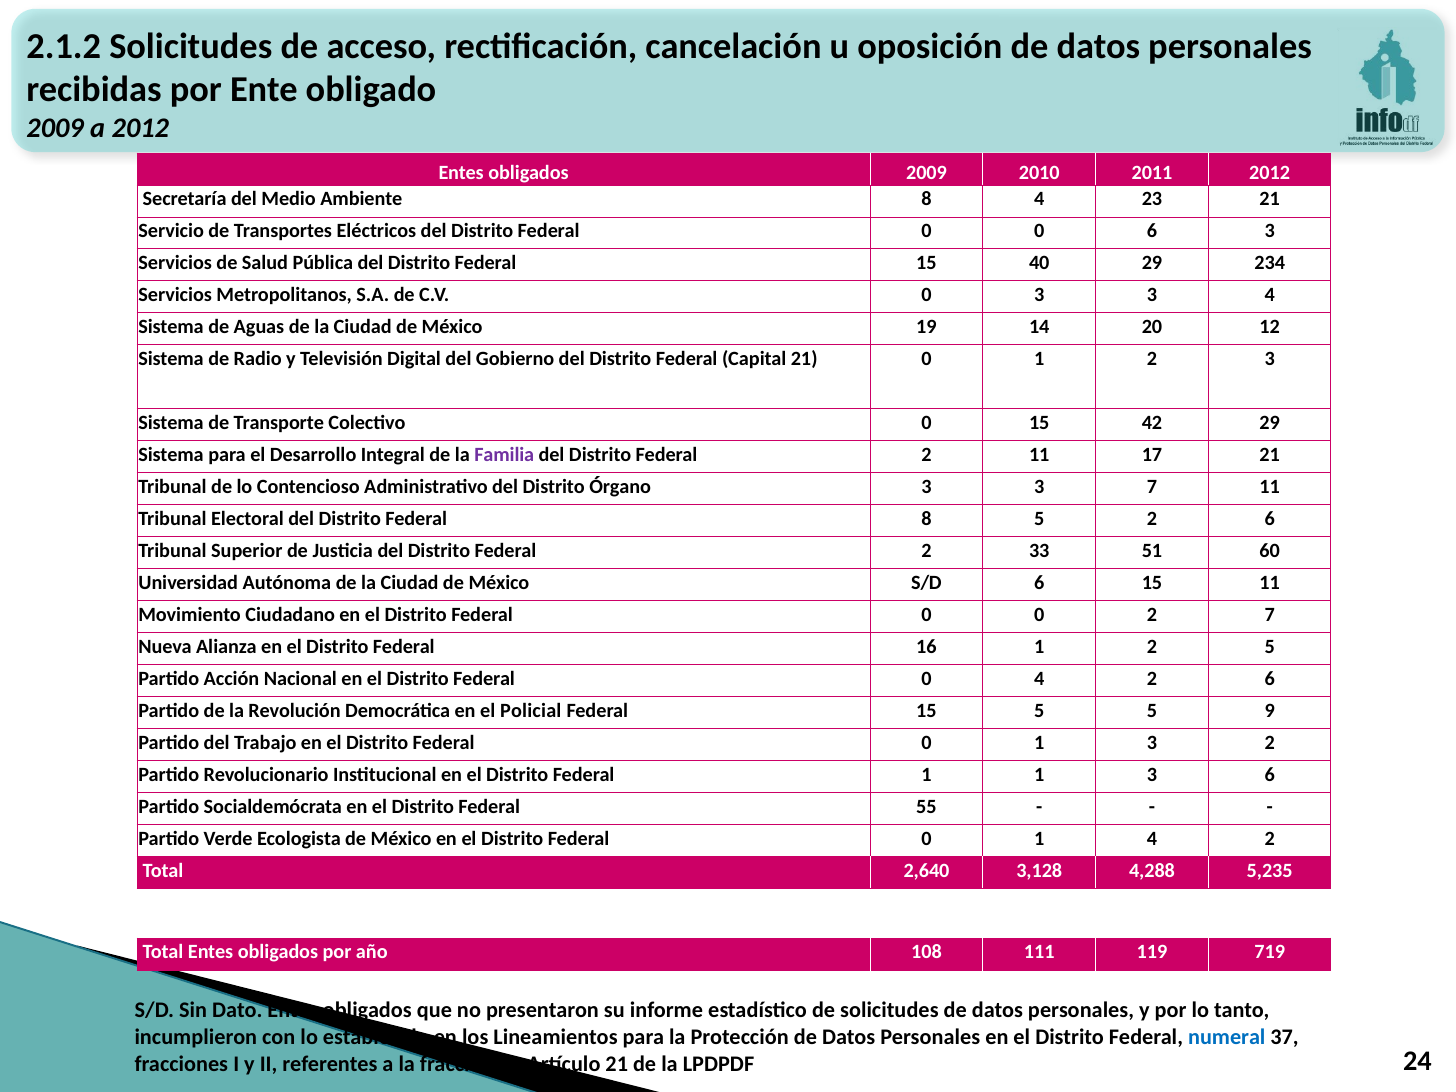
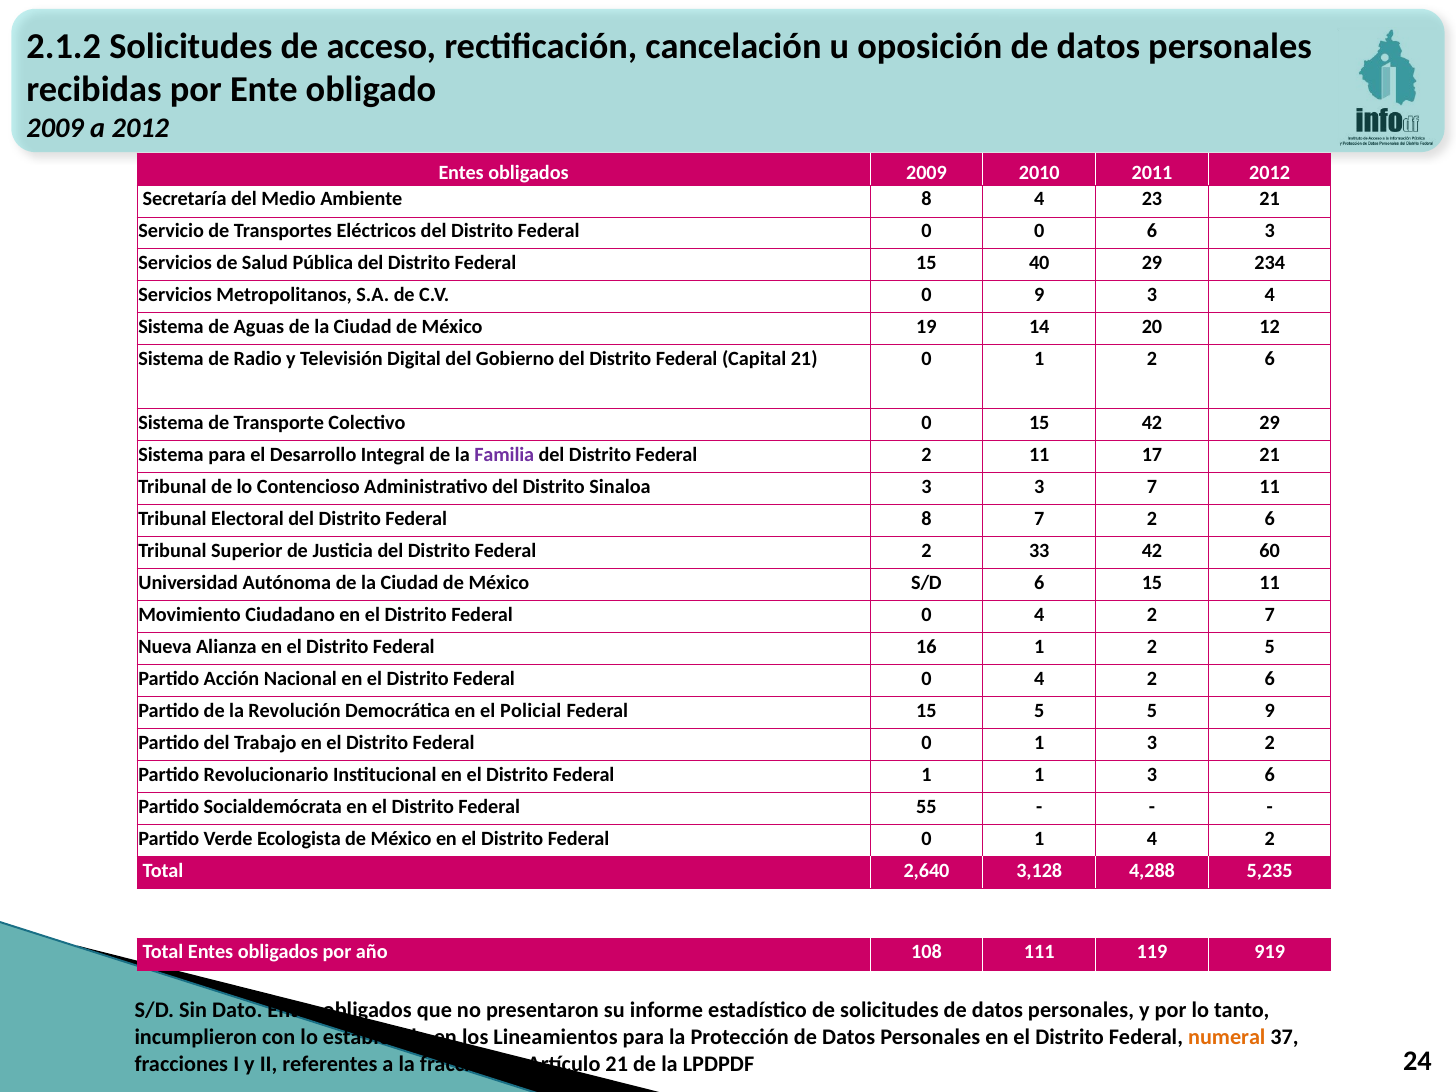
0 3: 3 -> 9 (1039, 295)
1 2 3: 3 -> 6 (1270, 359)
Órgano: Órgano -> Sinaloa (620, 487)
8 5: 5 -> 7 (1039, 519)
33 51: 51 -> 42 (1152, 551)
0: 0 -> 4 (1039, 615)
719: 719 -> 919 (1270, 952)
numeral colour: blue -> orange (1227, 1037)
